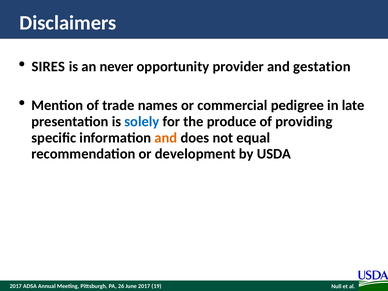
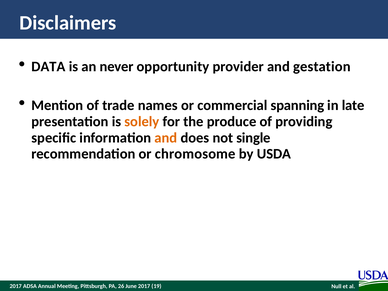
SIRES: SIRES -> DATA (48, 67)
pedigree: pedigree -> spanning (297, 105)
solely colour: blue -> orange (142, 122)
equal: equal -> single (253, 138)
development: development -> chromosome (195, 154)
